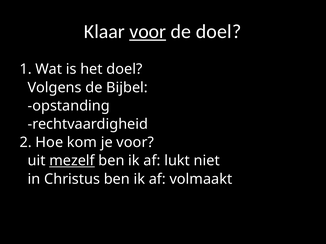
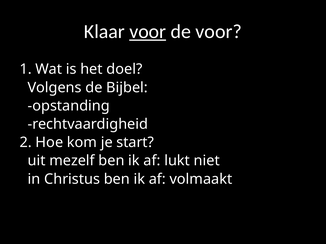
de doel: doel -> voor (219, 32)
je voor: voor -> start (135, 143)
mezelf underline: present -> none (72, 161)
